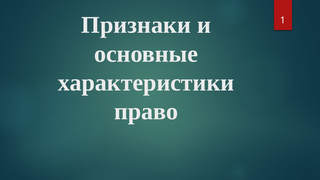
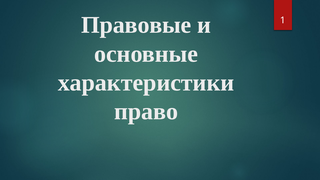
Признаки: Признаки -> Правовые (136, 25)
